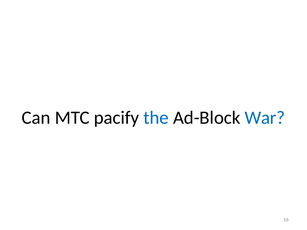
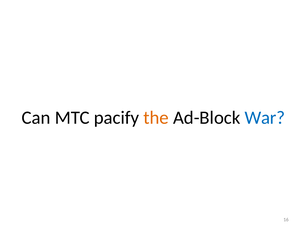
the colour: blue -> orange (156, 118)
